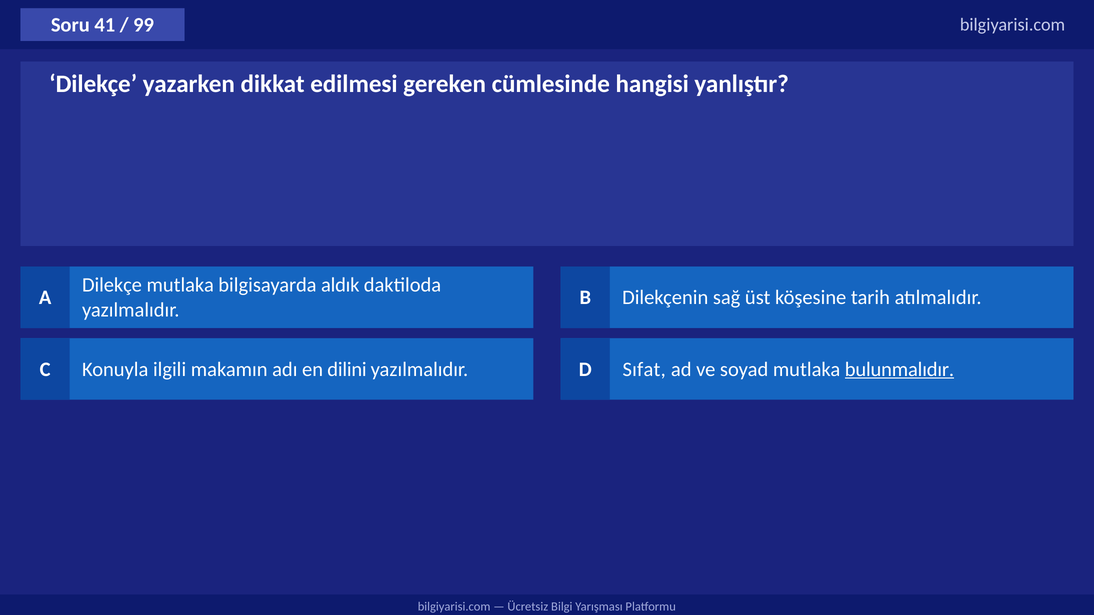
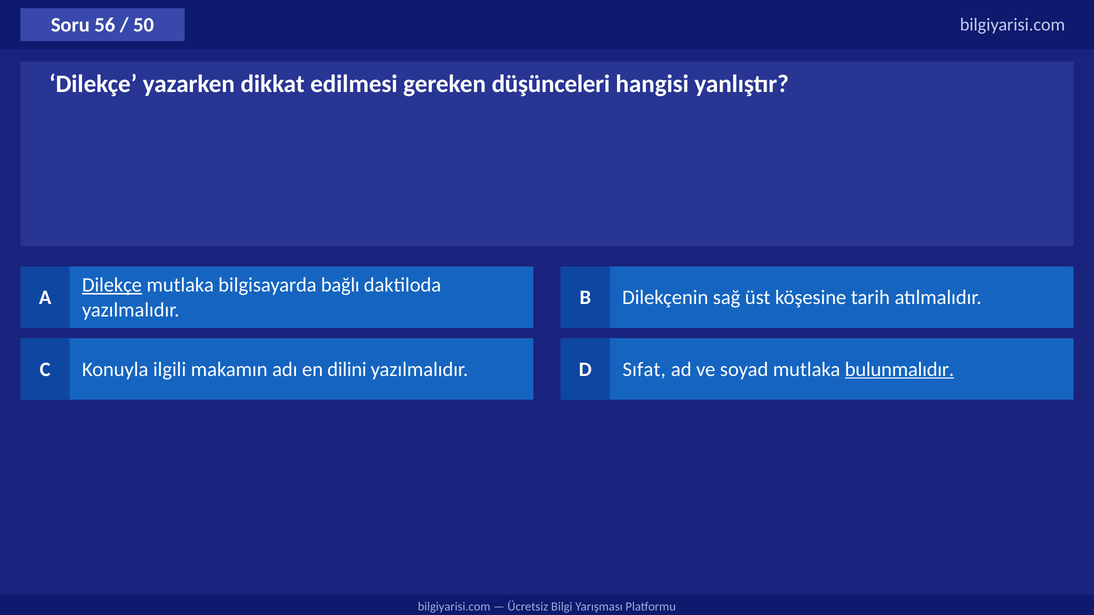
41: 41 -> 56 (105, 25)
99: 99 -> 50 (144, 25)
cümlesinde: cümlesinde -> düşünceleri (551, 84)
Dilekçe underline: none -> present (112, 285)
aldık: aldık -> bağlı (340, 285)
